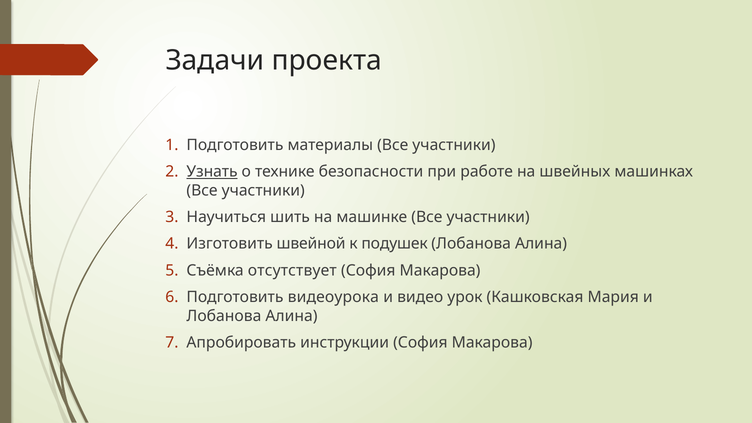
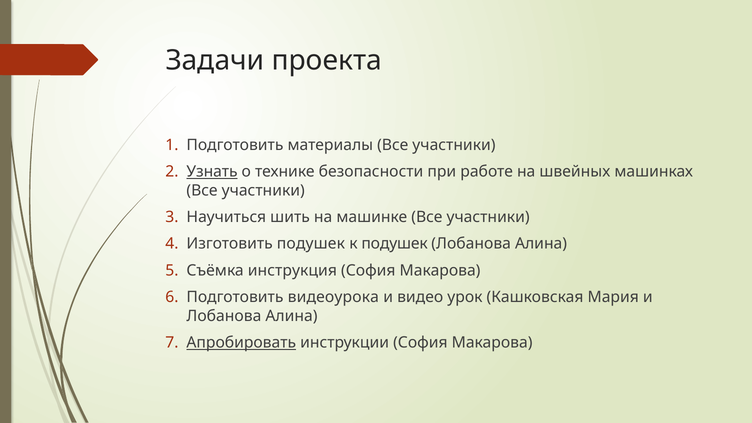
Изготовить швейной: швейной -> подушек (311, 244)
отсутствует: отсутствует -> инструкция (292, 270)
Апробировать underline: none -> present (241, 343)
